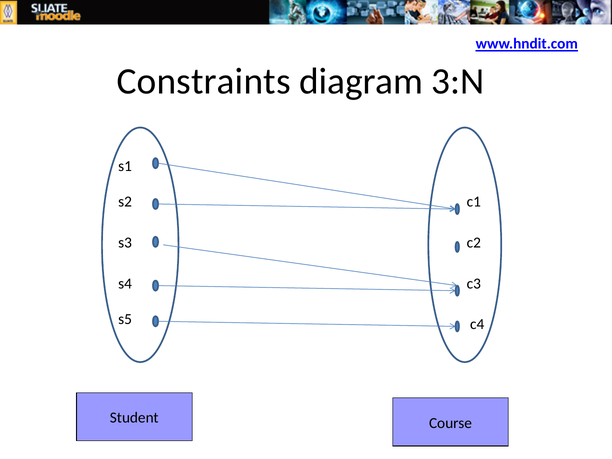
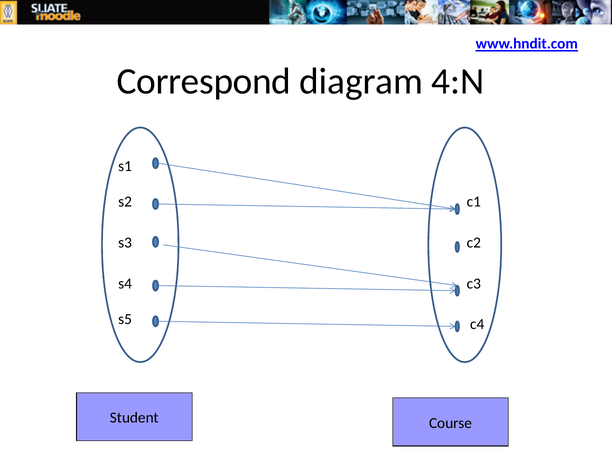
Constraints: Constraints -> Correspond (204, 82)
3:N: 3:N -> 4:N (458, 82)
